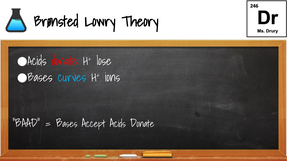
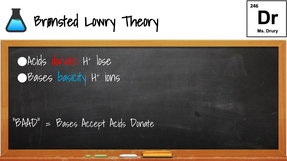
curves: curves -> basicity (72, 78)
